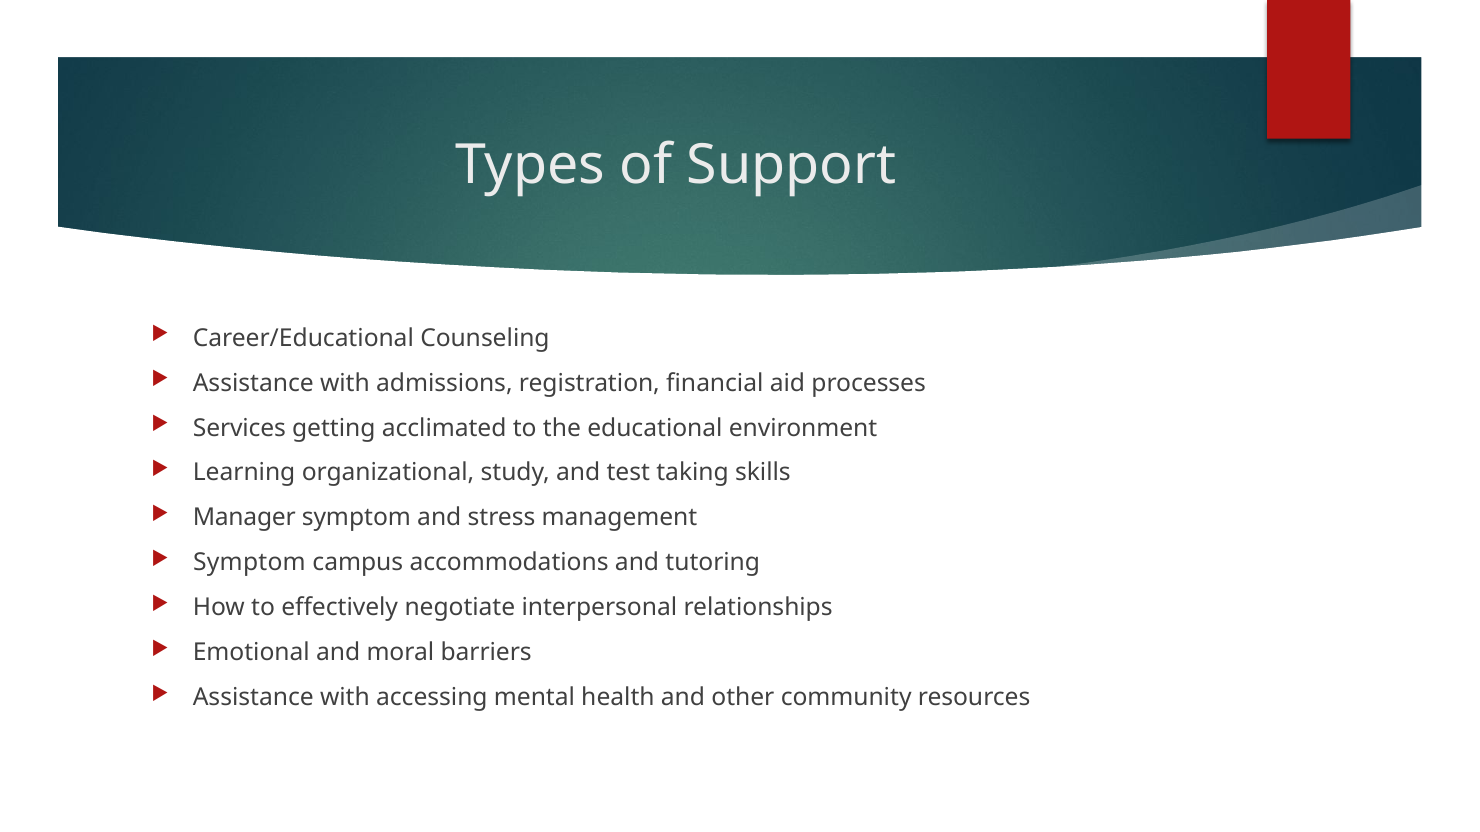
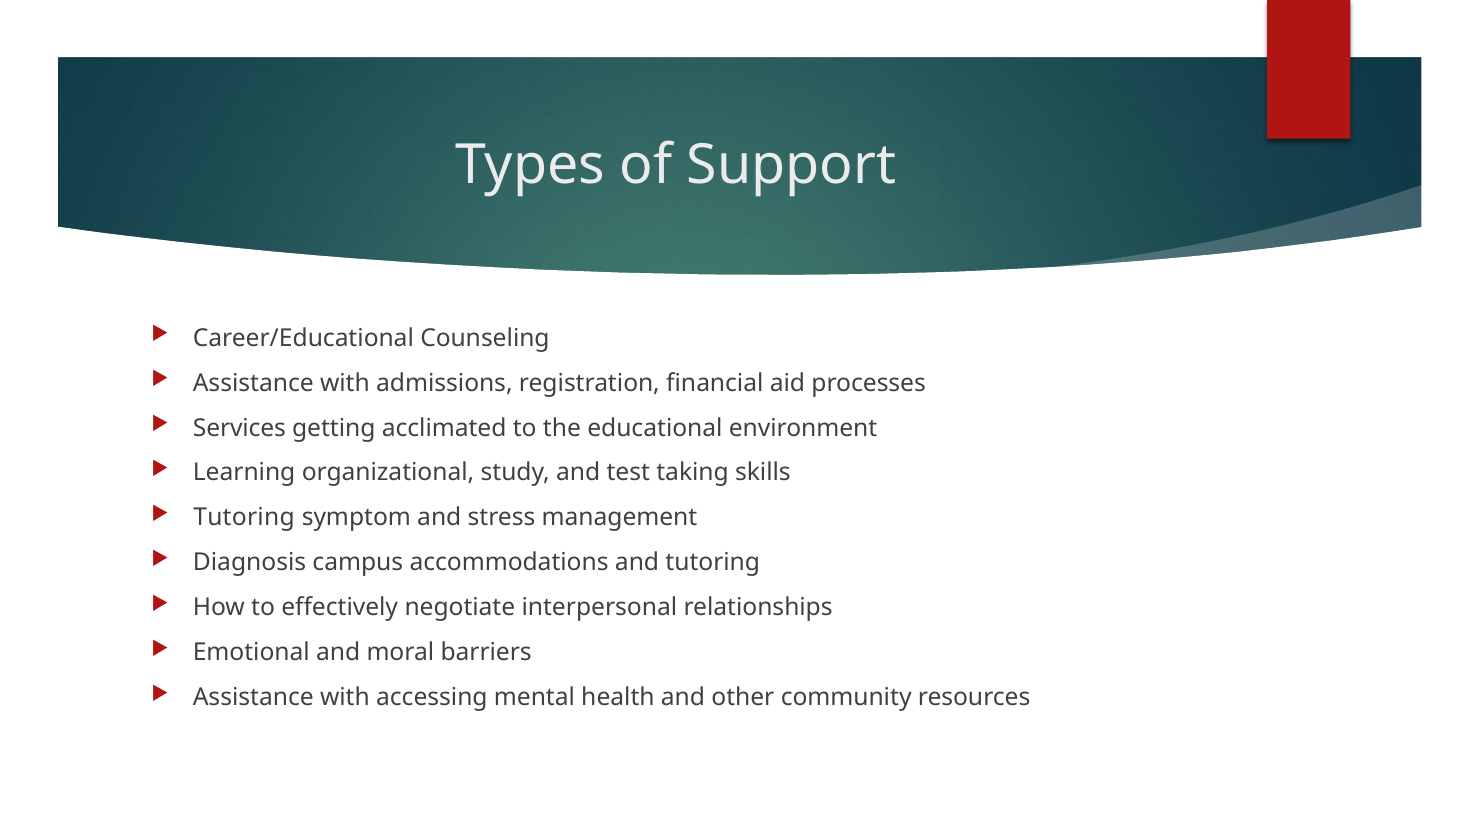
Manager: Manager -> Tutoring (244, 518)
Symptom: Symptom -> Diagnosis (250, 563)
